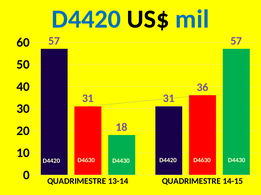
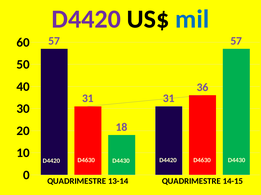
D4420 colour: blue -> purple (86, 19)
